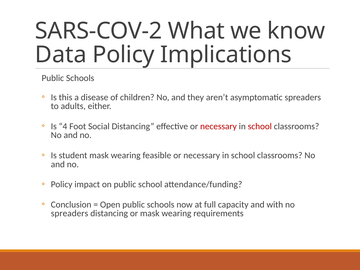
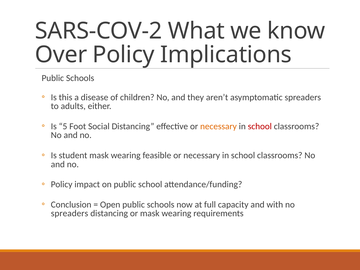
Data: Data -> Over (61, 55)
4: 4 -> 5 (63, 126)
necessary colour: red -> orange (218, 126)
